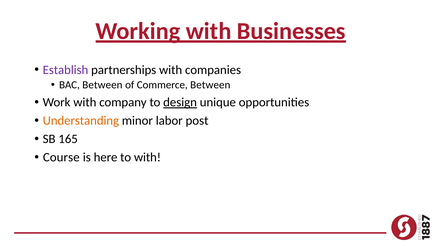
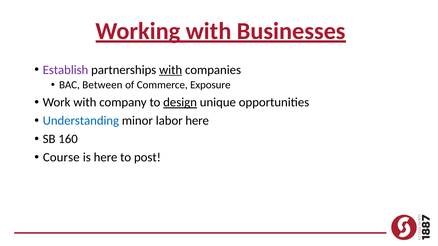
with underline: none -> present (171, 70)
Commerce Between: Between -> Exposure (210, 85)
Understanding colour: orange -> blue (81, 121)
labor post: post -> here (197, 121)
165: 165 -> 160 (68, 139)
to with: with -> post (147, 158)
